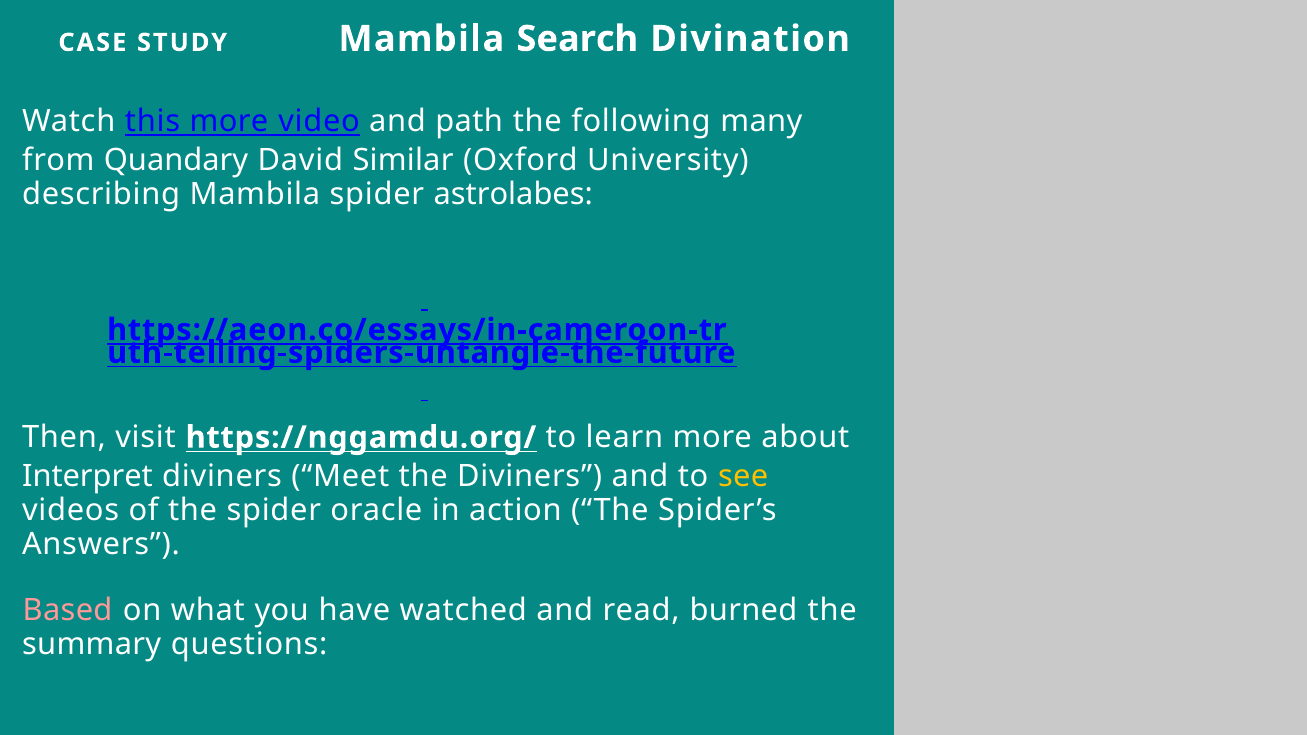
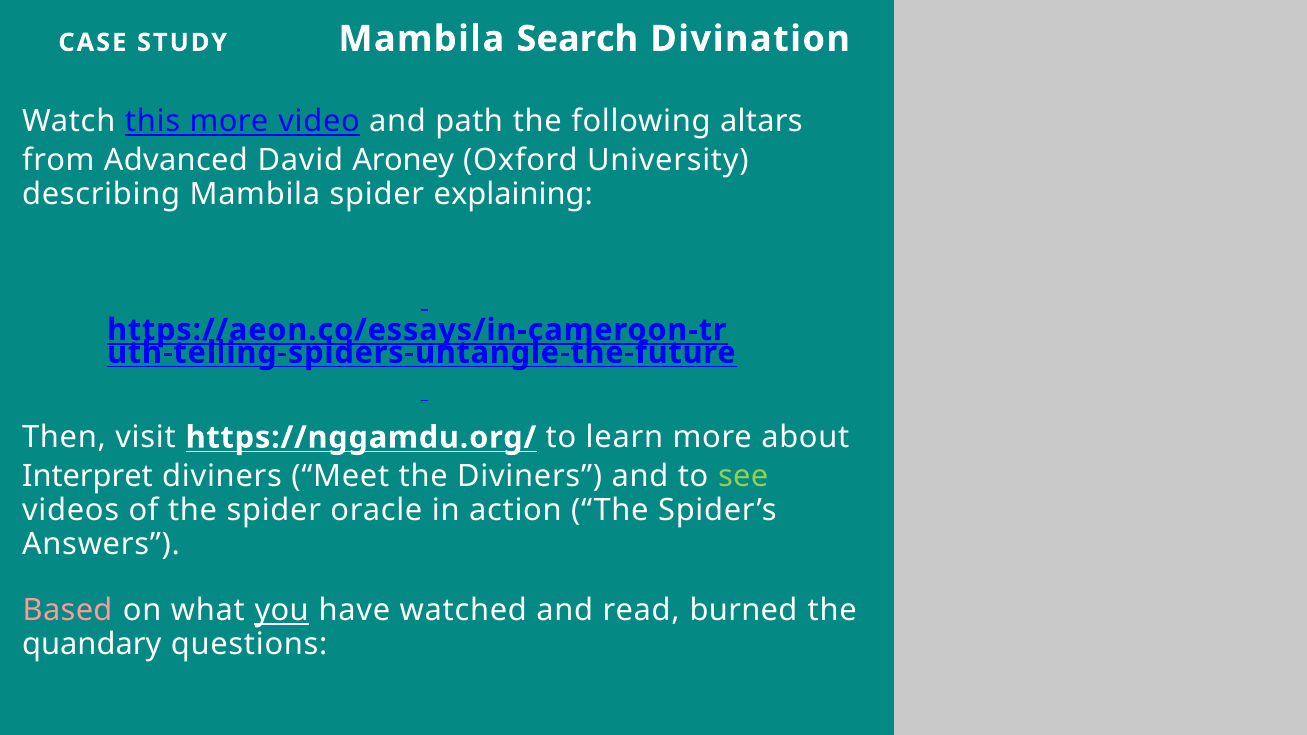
many: many -> altars (761, 121)
Quandary: Quandary -> Advanced (176, 160)
Similar: Similar -> Aroney (403, 160)
astrolabes: astrolabes -> explaining (513, 194)
see colour: yellow -> light green (743, 477)
you underline: none -> present (282, 611)
summary: summary -> quandary (92, 645)
